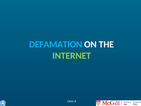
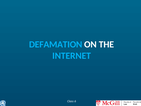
INTERNET colour: light green -> light blue (72, 56)
